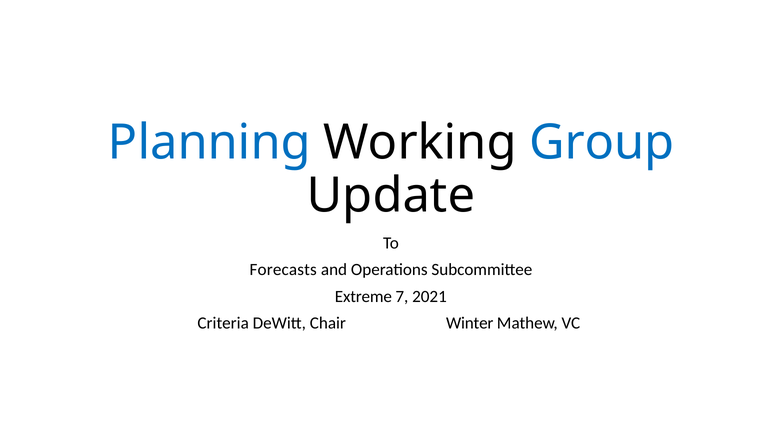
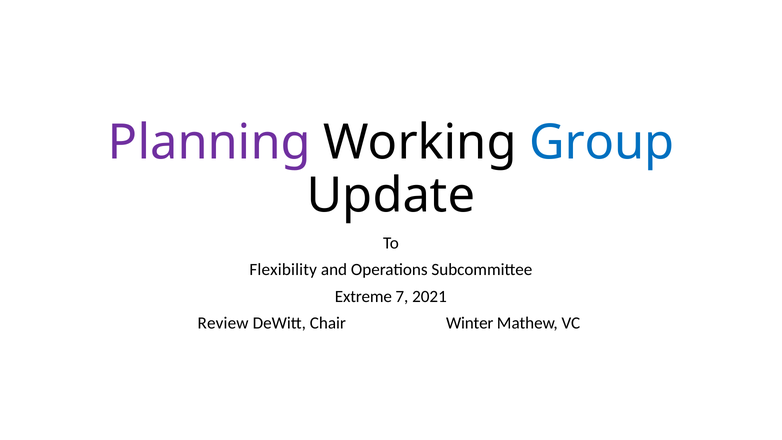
Planning colour: blue -> purple (209, 143)
Forecasts: Forecasts -> Flexibility (283, 270)
Criteria: Criteria -> Review (223, 323)
